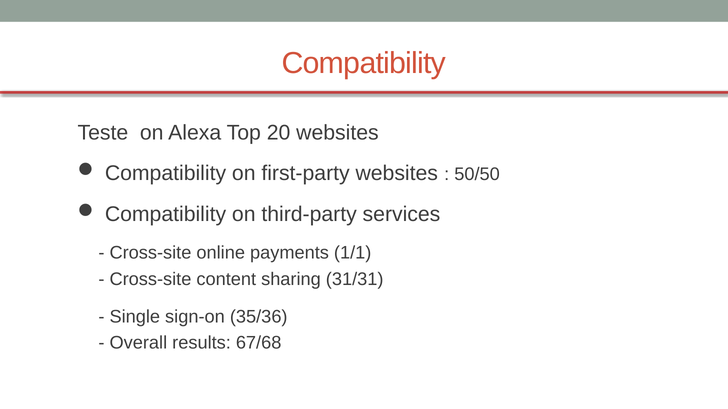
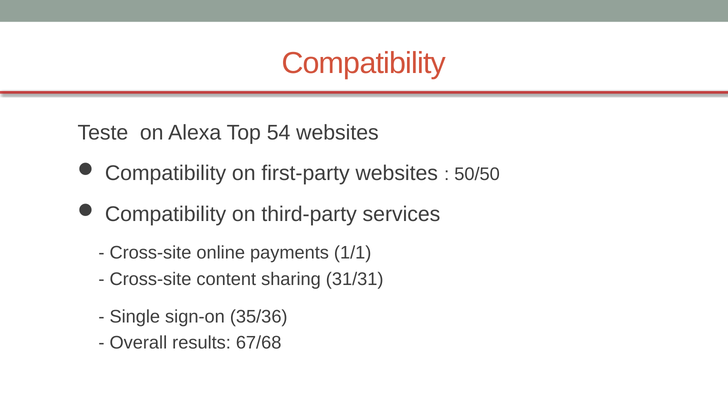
20: 20 -> 54 (279, 133)
